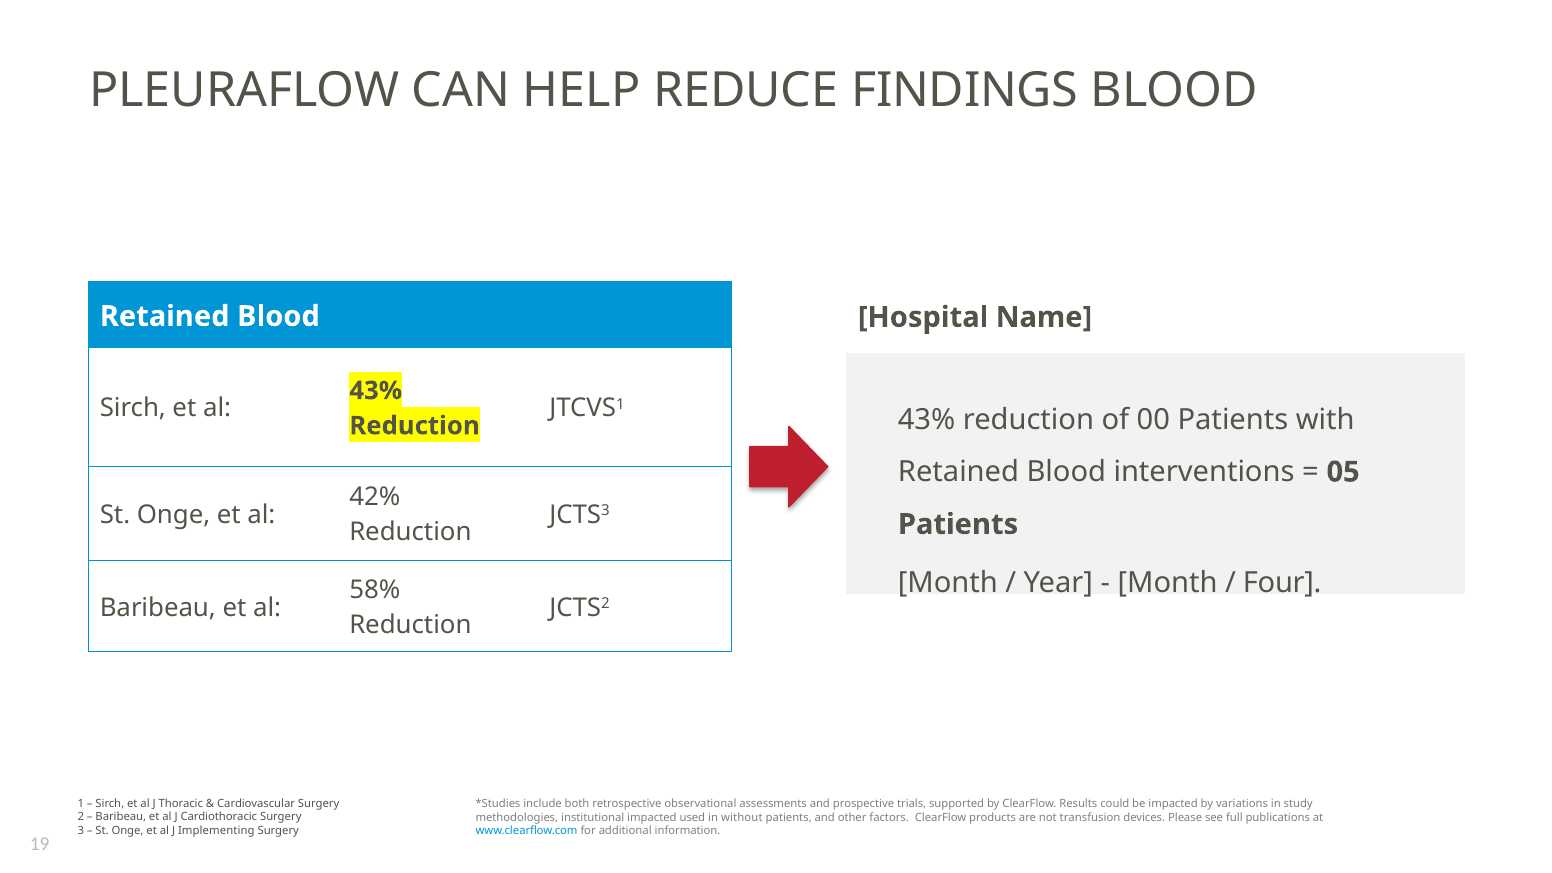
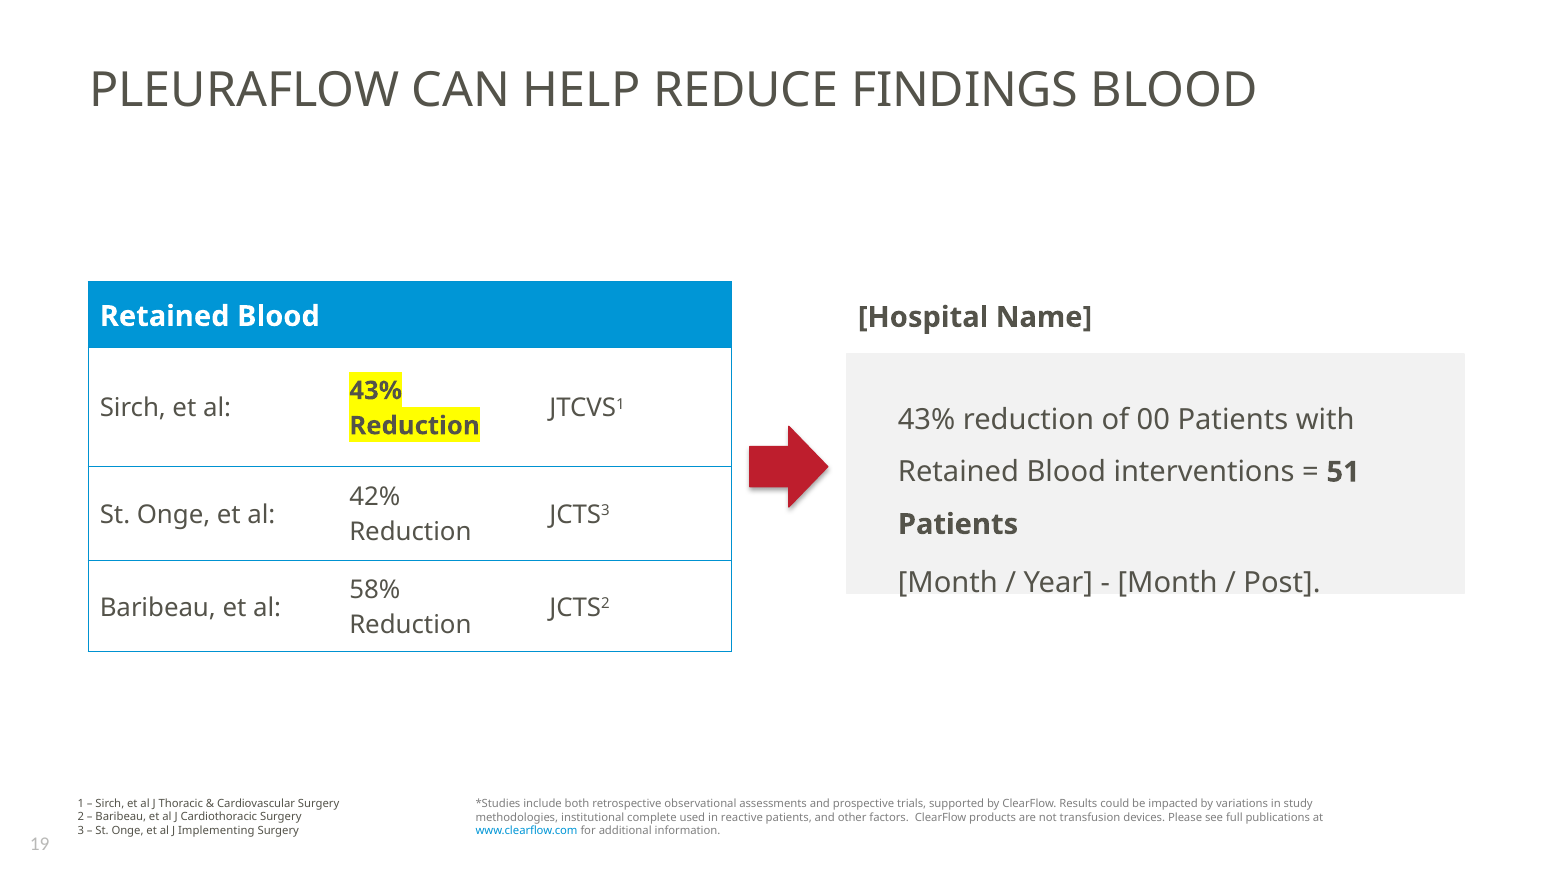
05: 05 -> 51 (1343, 472)
Four: Four -> Post (1282, 583)
institutional impacted: impacted -> complete (652, 817)
without: without -> reactive (742, 817)
